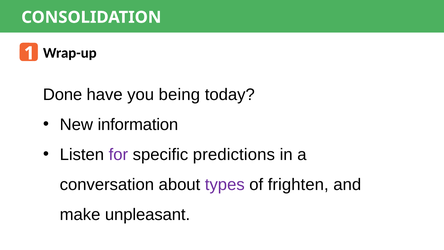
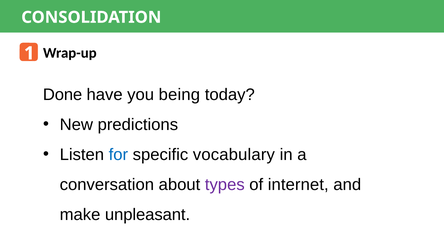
information: information -> predictions (138, 124)
for colour: purple -> blue (118, 154)
predictions: predictions -> vocabulary (234, 154)
frighten: frighten -> internet (298, 184)
